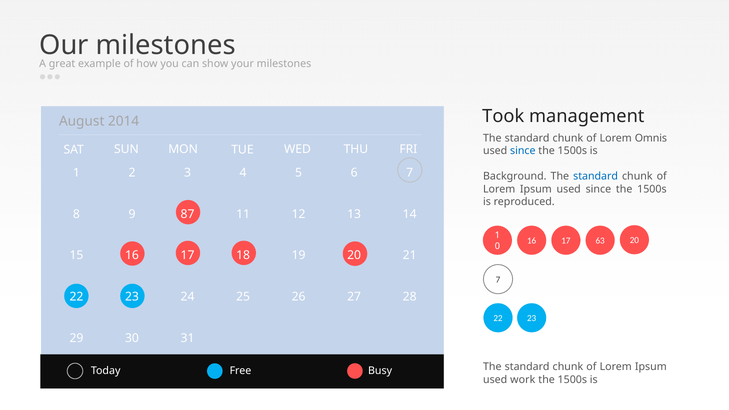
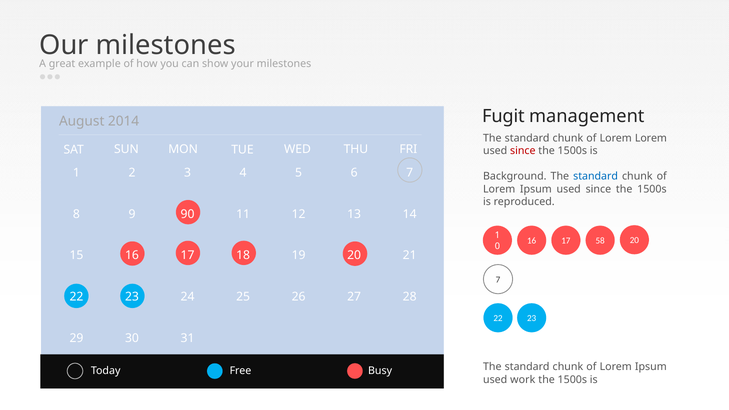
Took: Took -> Fugit (503, 116)
Lorem Omnis: Omnis -> Lorem (651, 138)
since colour: blue -> red (523, 151)
87: 87 -> 90 (188, 214)
63: 63 -> 58 (600, 241)
